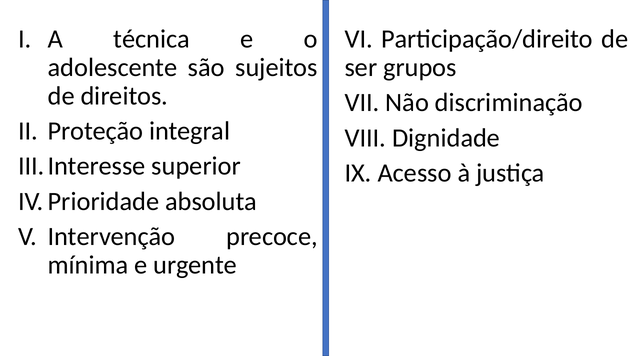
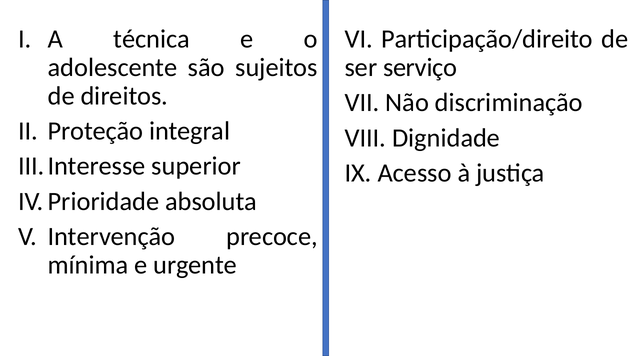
grupos: grupos -> serviço (420, 68)
